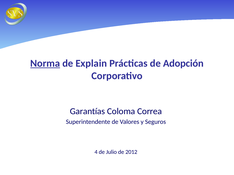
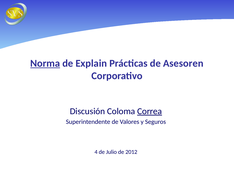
Adopción: Adopción -> Asesoren (183, 64)
Garantías: Garantías -> Discusión (87, 112)
Correa underline: none -> present (150, 112)
